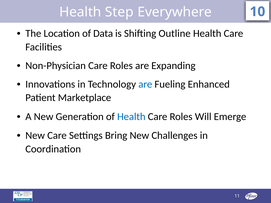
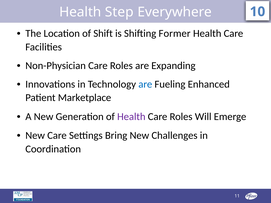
Data: Data -> Shift (103, 34)
Outline: Outline -> Former (175, 34)
Health colour: blue -> purple (131, 117)
